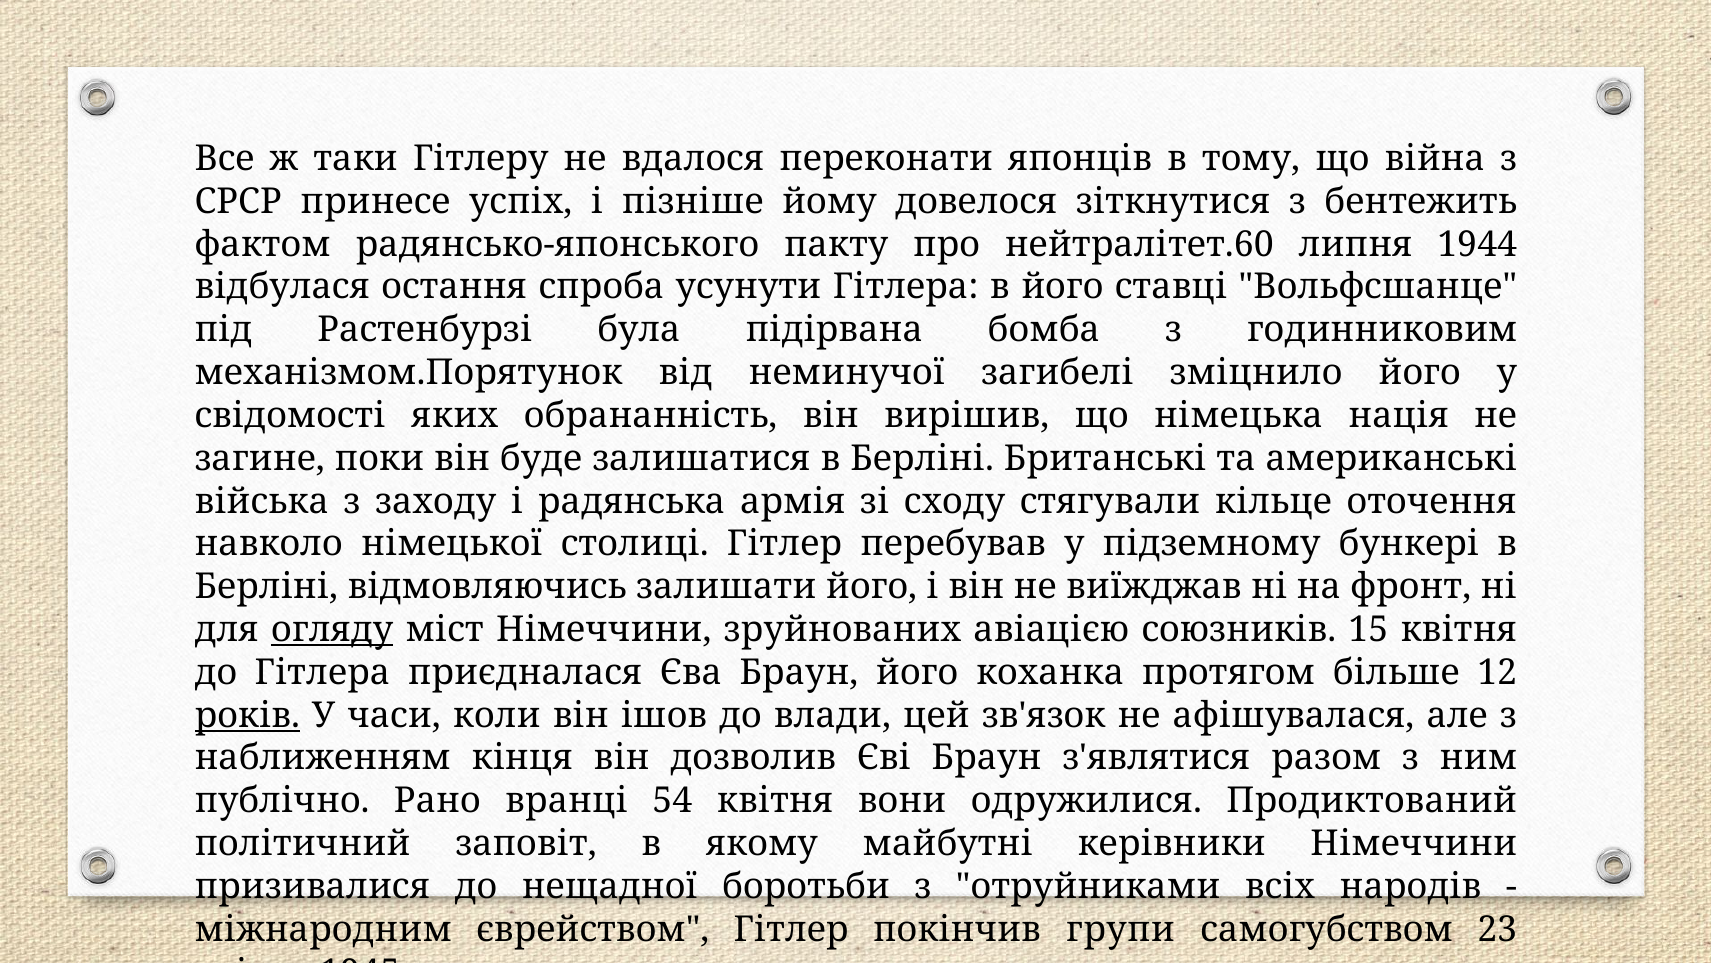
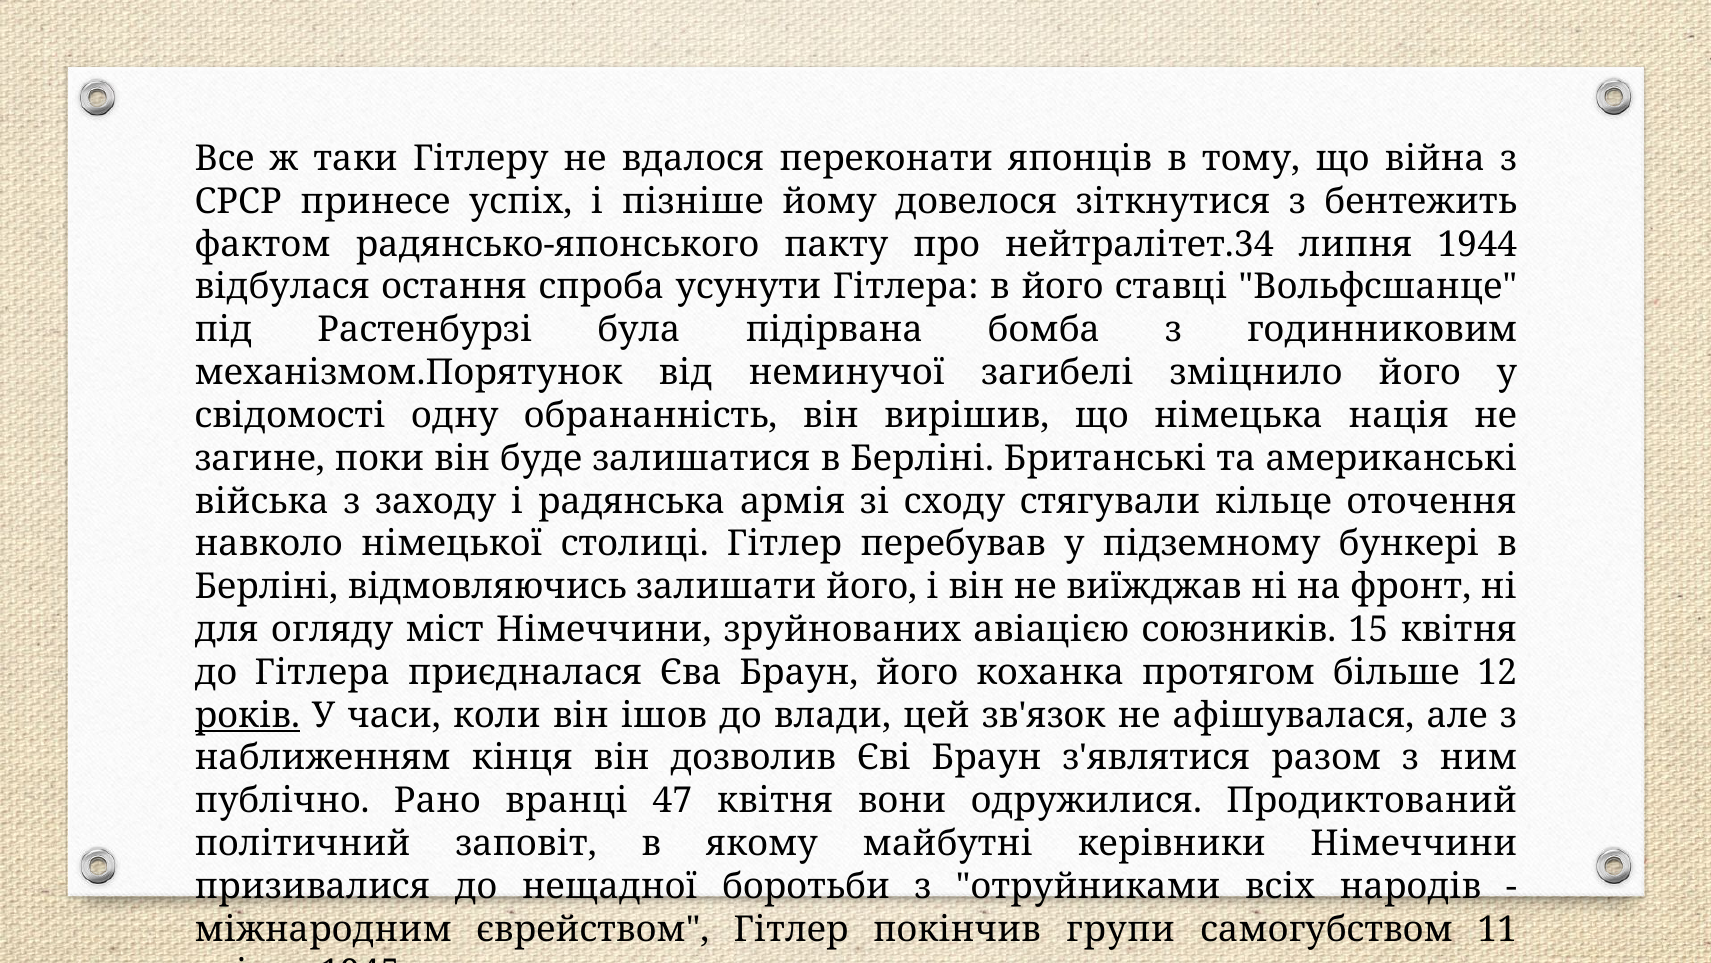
нейтралітет.60: нейтралітет.60 -> нейтралітет.34 (1139, 244)
яких: яких -> одну (455, 415)
огляду underline: present -> none (332, 629)
54: 54 -> 47 (672, 801)
23: 23 -> 11 (1497, 929)
